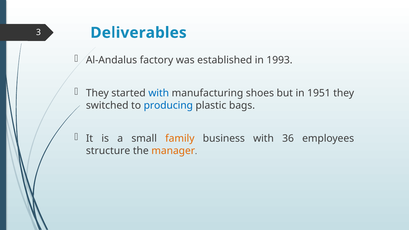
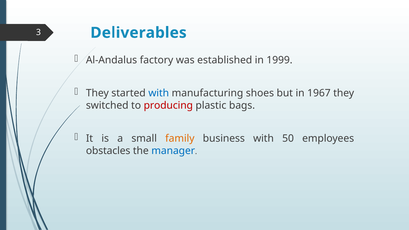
1993: 1993 -> 1999 (279, 60)
1951: 1951 -> 1967 (319, 93)
producing colour: blue -> red (168, 105)
36: 36 -> 50 (288, 138)
structure: structure -> obstacles (108, 151)
manager colour: orange -> blue (173, 151)
